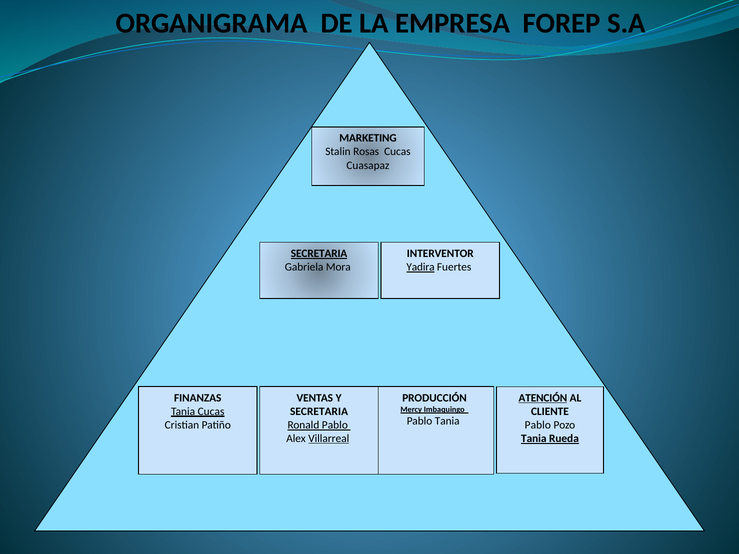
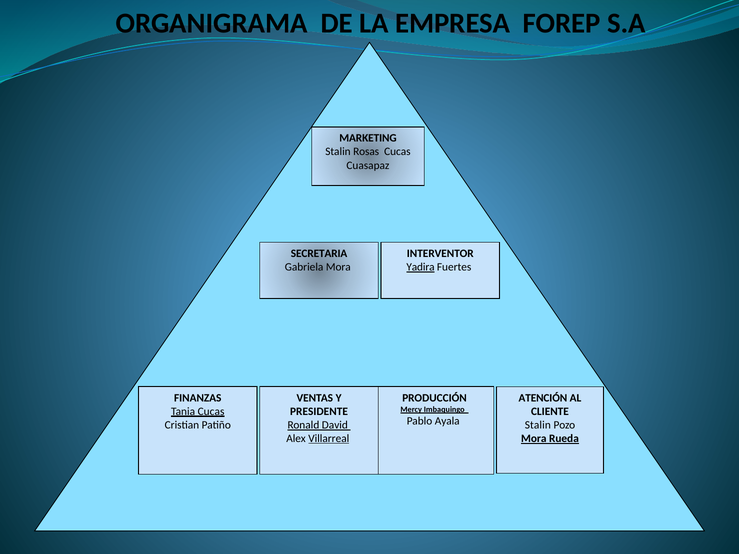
SECRETARIA underline: present -> none (319, 254)
ATENCIÓN underline: present -> none (543, 398)
SECRETARIA: SECRETARIA -> PRESIDENTE (319, 412)
Pablo Tania: Tania -> Ayala (447, 421)
Ronald Pablo: Pablo -> David (335, 425)
Pablo: Pablo -> Stalin (538, 425)
Tania: Tania -> Mora (534, 439)
